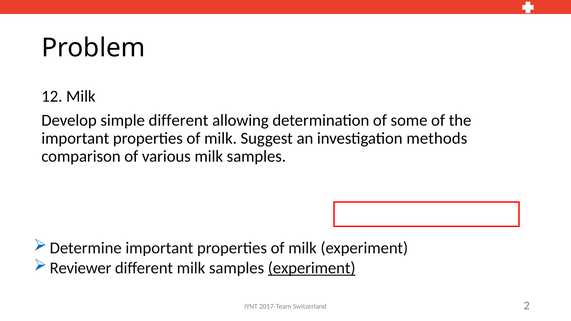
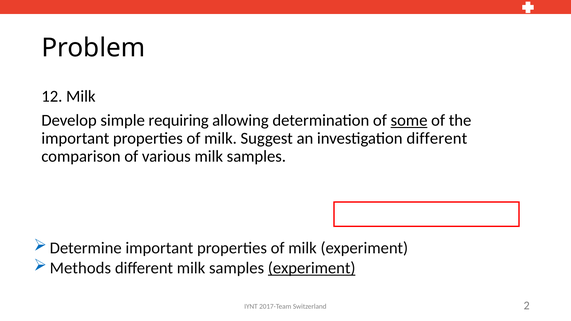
simple different: different -> requiring (179, 120)
some underline: none -> present (409, 120)
investigation methods: methods -> different (437, 138)
Reviewer: Reviewer -> Methods (80, 268)
